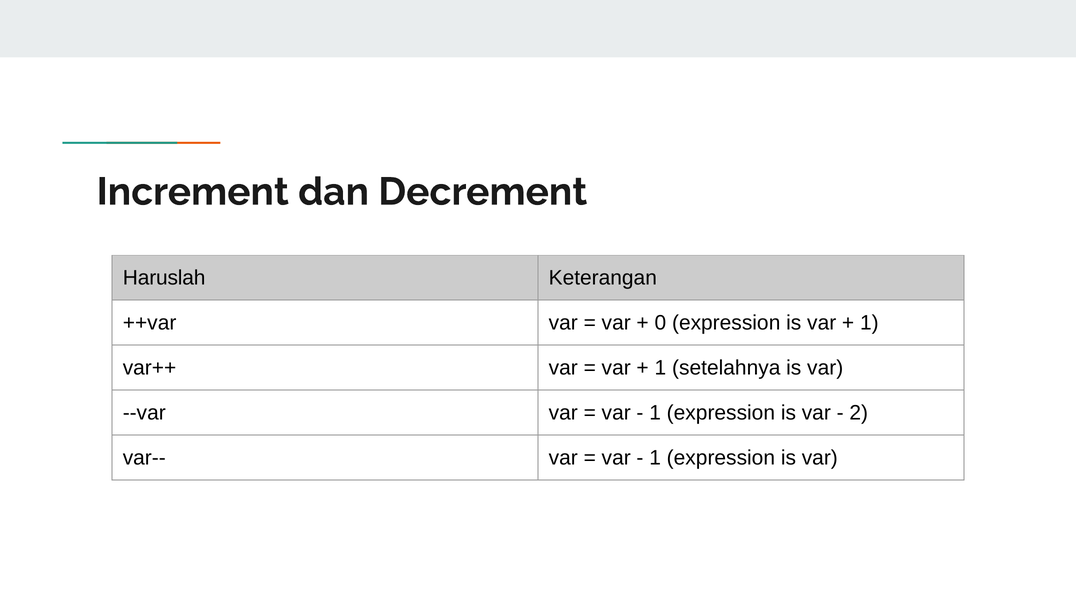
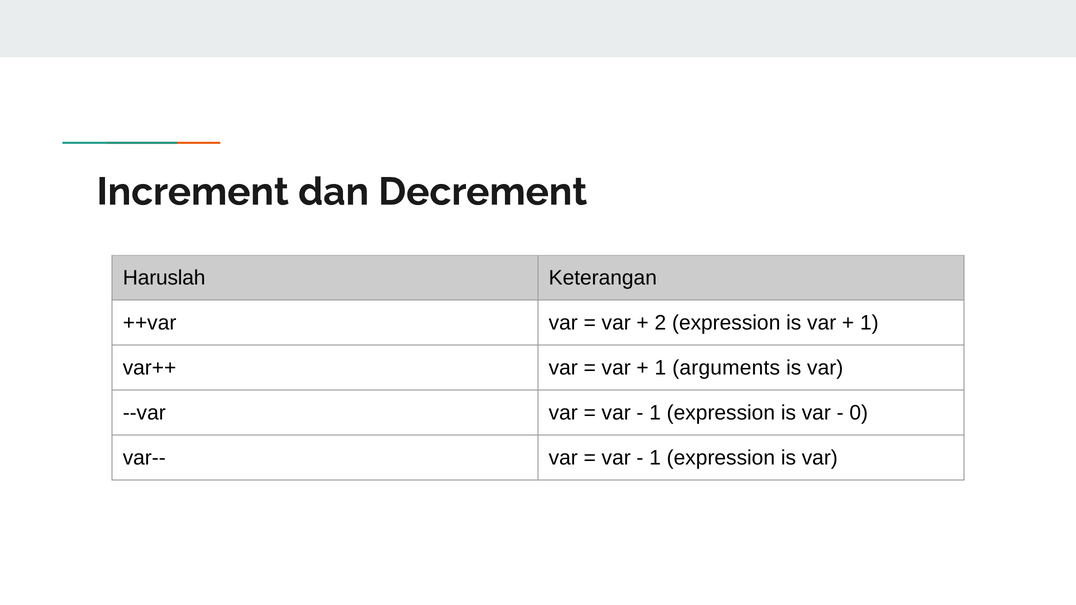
0: 0 -> 2 (660, 323)
setelahnya: setelahnya -> arguments (726, 368)
2: 2 -> 0 (859, 413)
